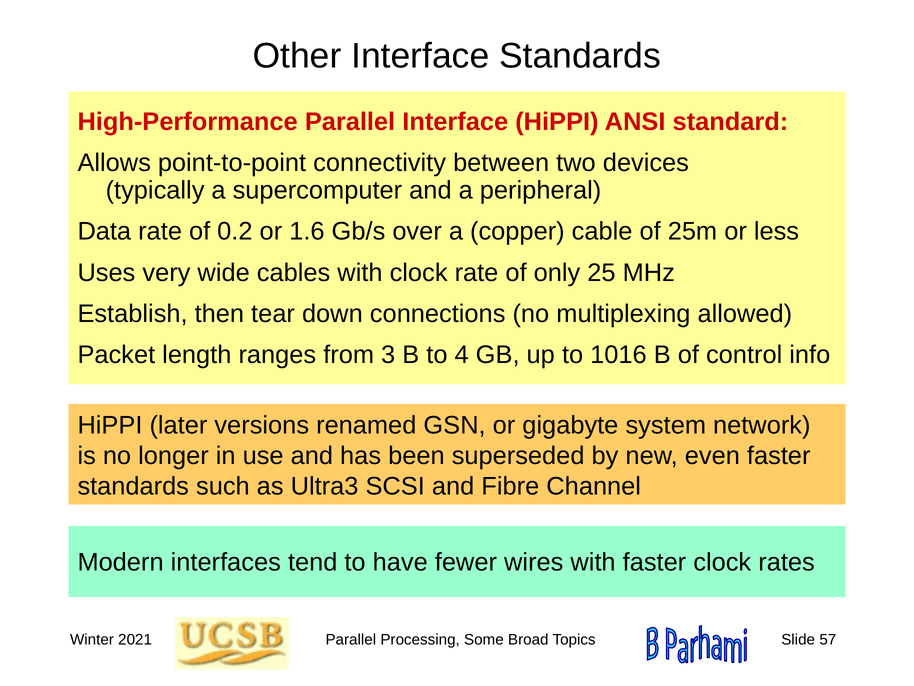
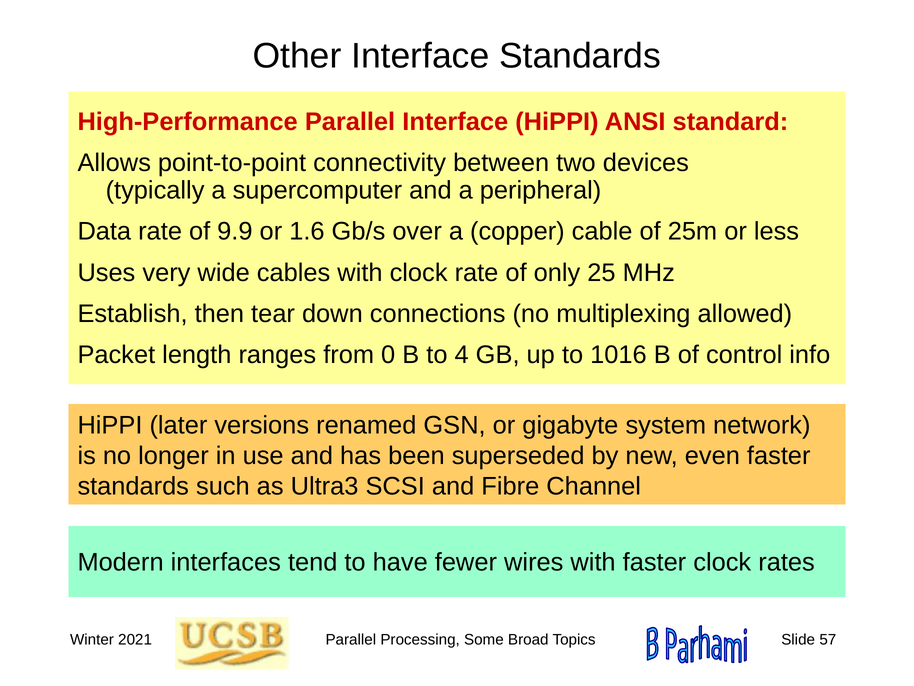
0.2: 0.2 -> 9.9 (235, 231)
3: 3 -> 0 (388, 355)
